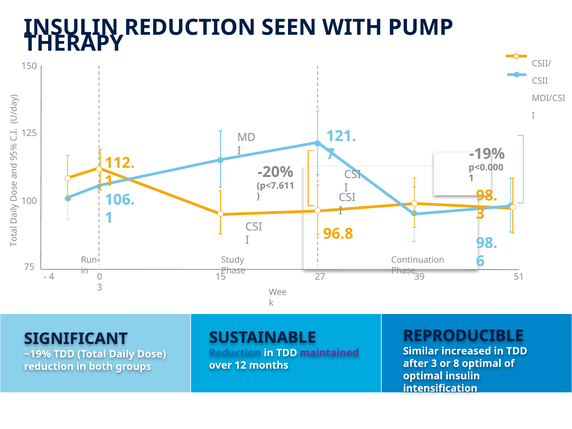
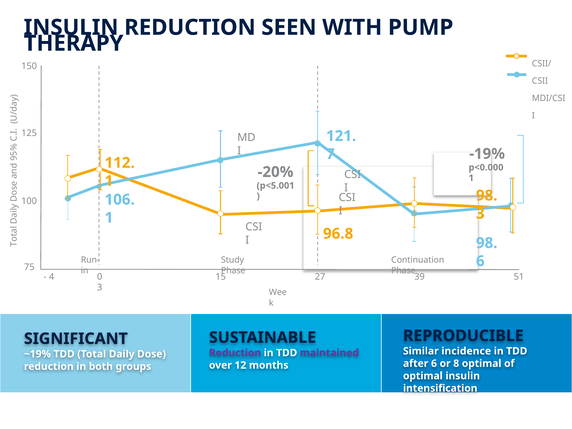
p<7.611: p<7.611 -> p<5.001 (276, 186)
increased: increased -> incidence (466, 351)
Reduction colour: blue -> purple (235, 353)
after 3: 3 -> 6 (434, 363)
